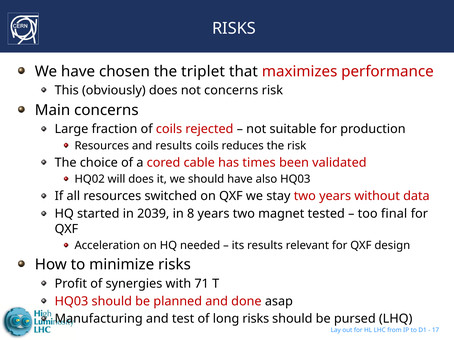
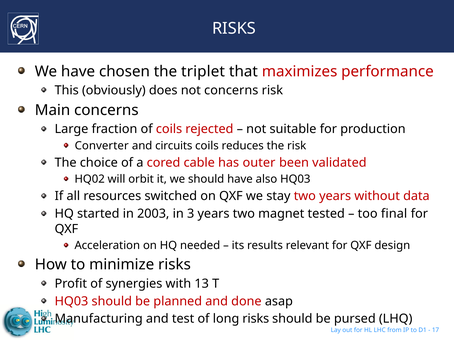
Resources: Resources -> Converter (102, 146)
and results: results -> circuits (174, 146)
times: times -> outer (259, 163)
will does: does -> orbit (141, 179)
2039: 2039 -> 2003 (153, 214)
8: 8 -> 3 (191, 214)
71: 71 -> 13 (202, 284)
